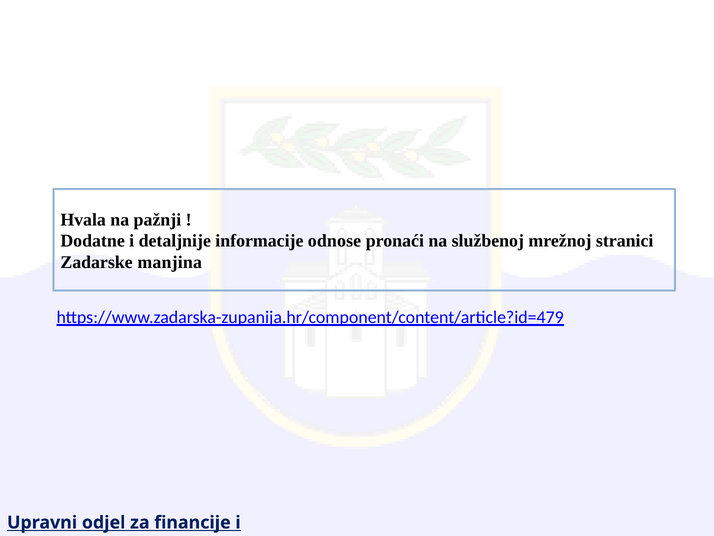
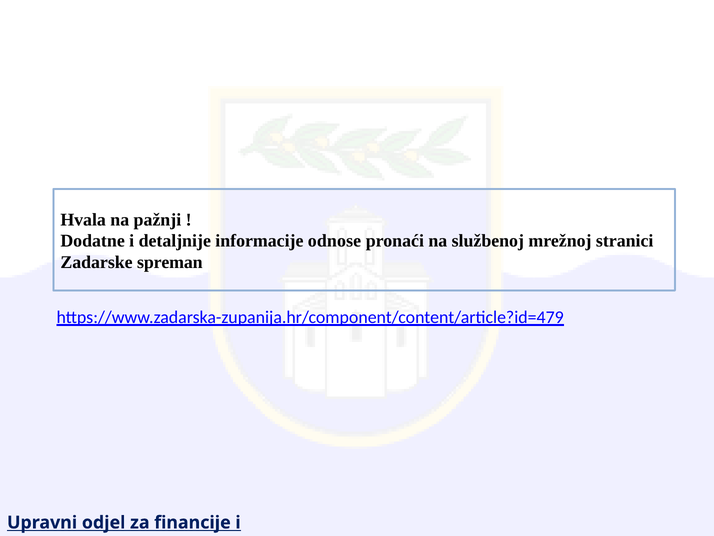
manjina: manjina -> spreman (170, 262)
